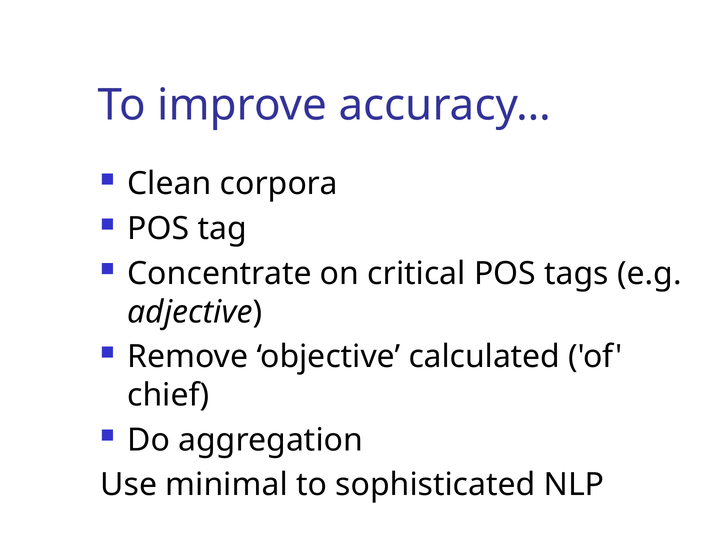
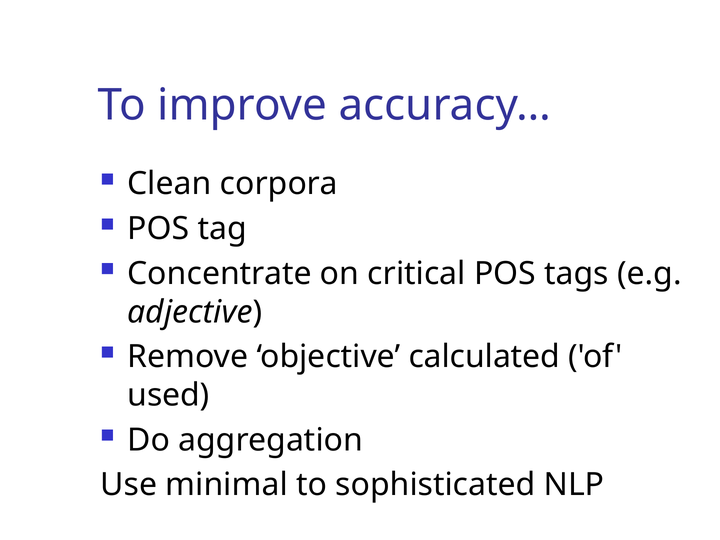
chief: chief -> used (168, 395)
